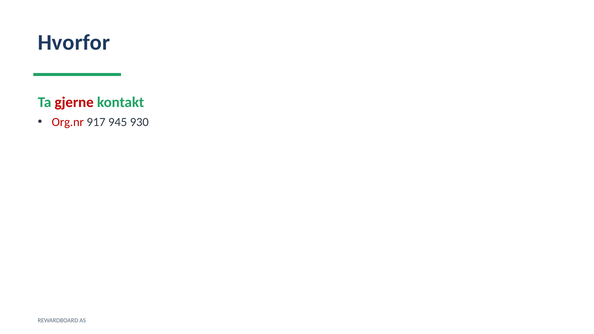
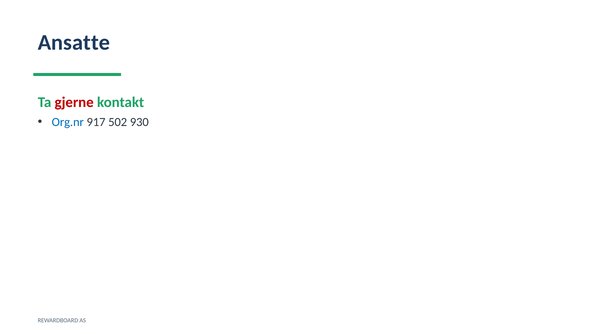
Hvorfor: Hvorfor -> Ansatte (74, 42)
Org.nr colour: red -> blue (68, 122)
945: 945 -> 502 (118, 122)
